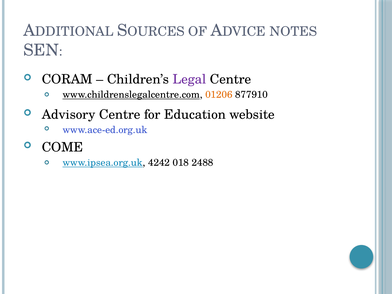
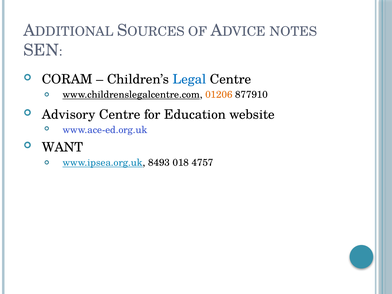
Legal colour: purple -> blue (189, 79)
COME: COME -> WANT (62, 147)
4242: 4242 -> 8493 (159, 163)
2488: 2488 -> 4757 (203, 163)
